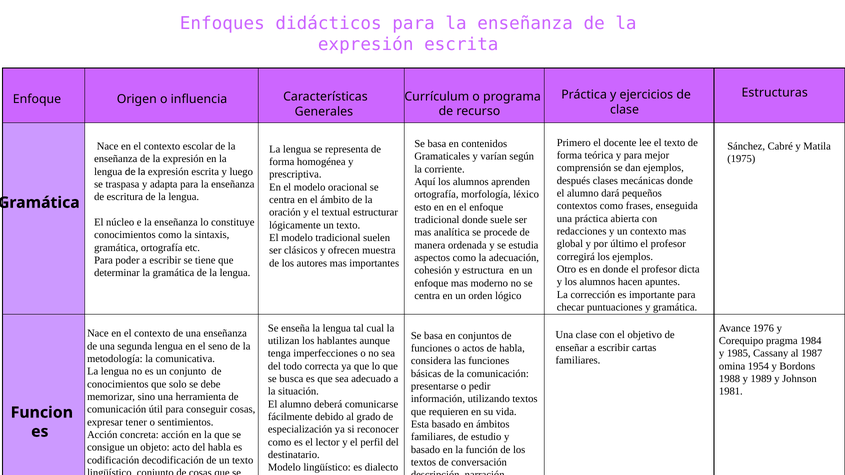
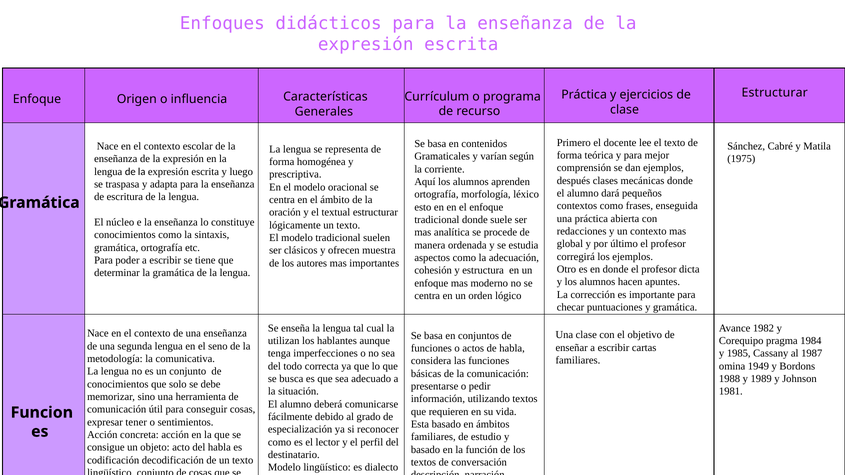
Estructuras: Estructuras -> Estructurar (775, 93)
1976: 1976 -> 1982 (763, 328)
1954: 1954 -> 1949 (758, 366)
